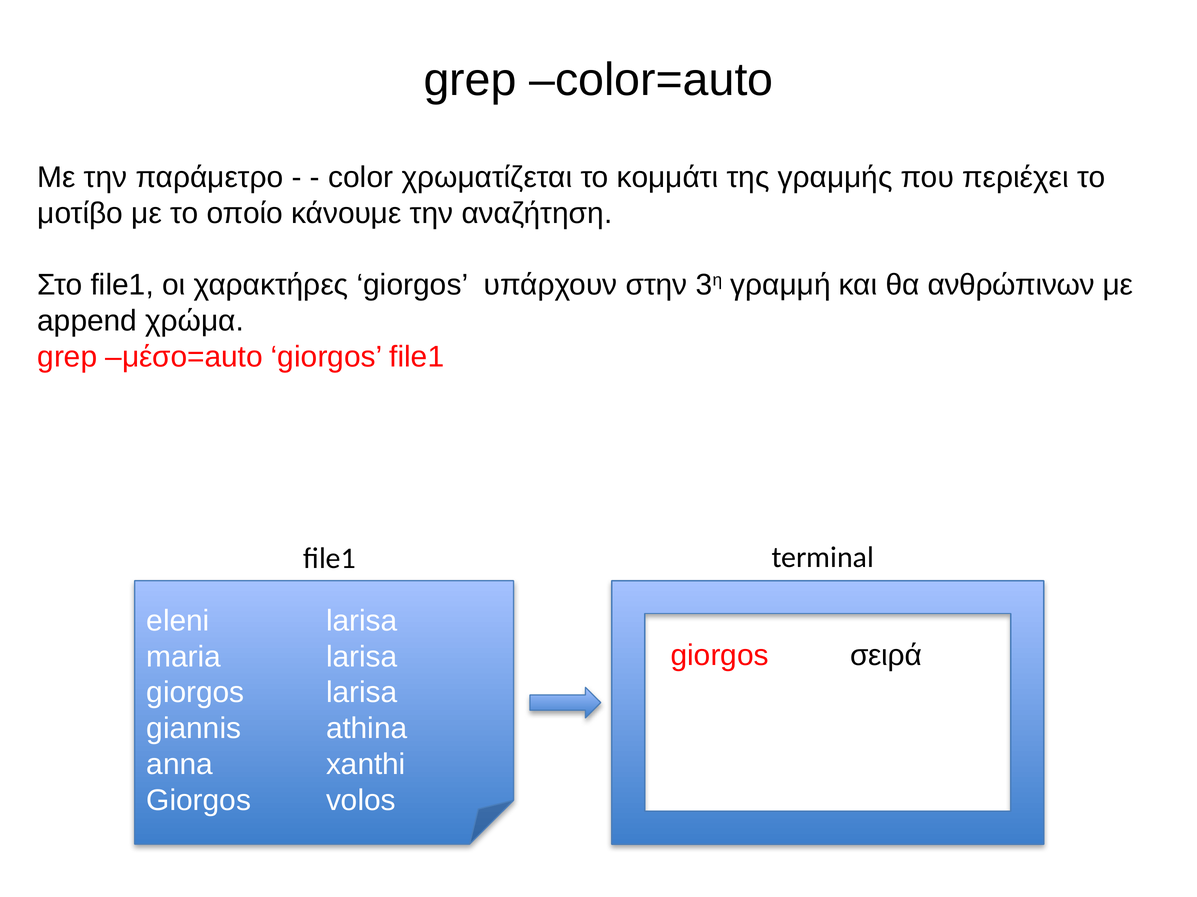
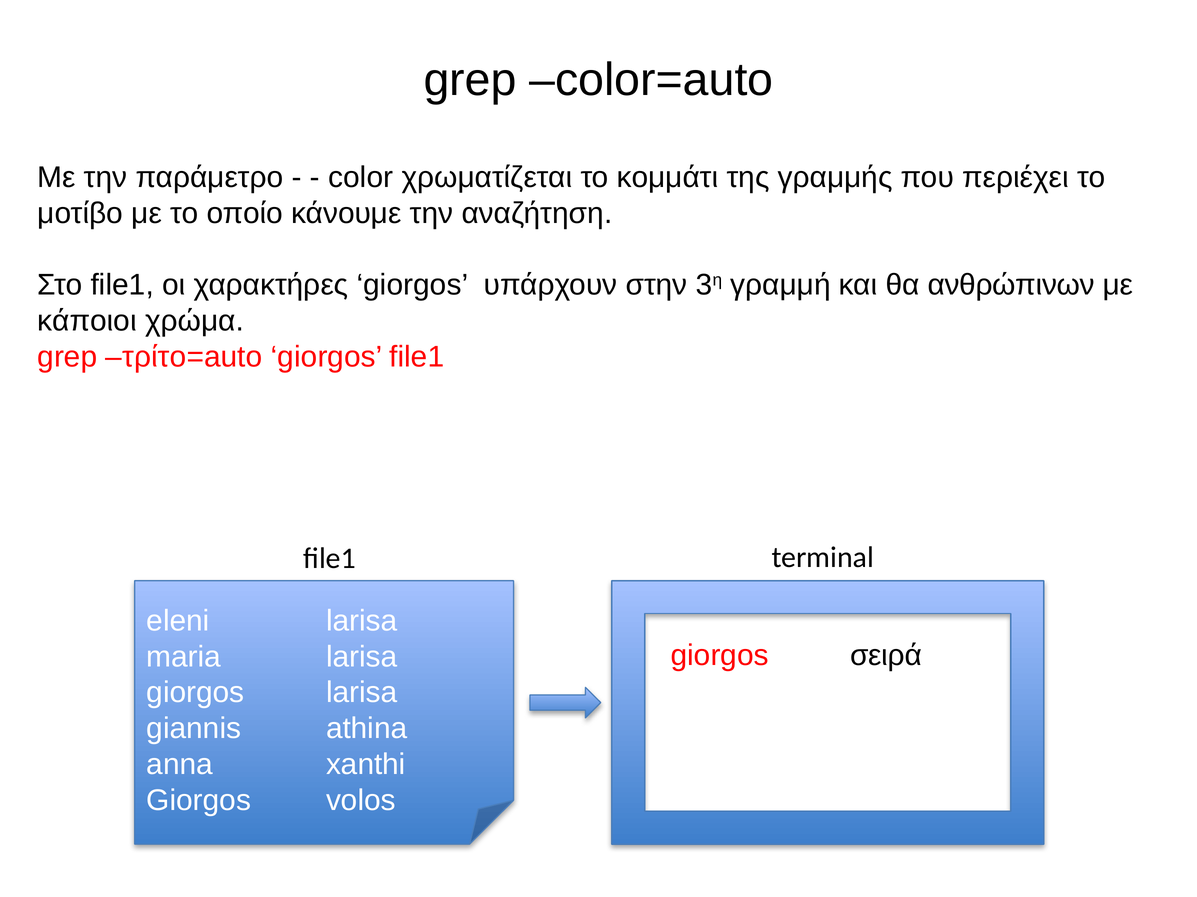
append: append -> κάποιοι (87, 321)
μέσο=auto: μέσο=auto -> τρίτο=auto (184, 357)
